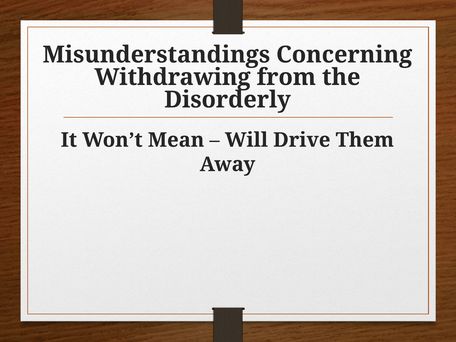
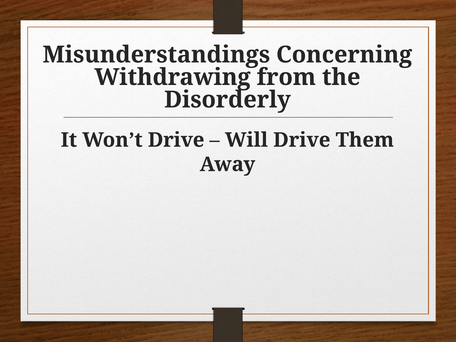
Won’t Mean: Mean -> Drive (176, 140)
